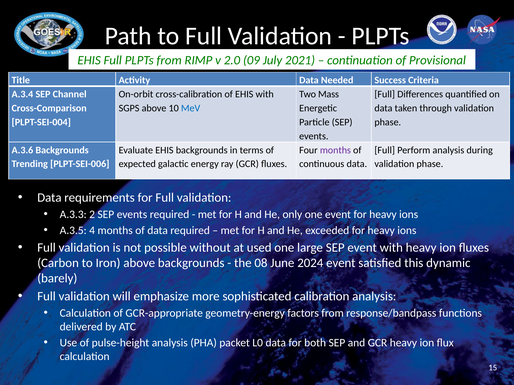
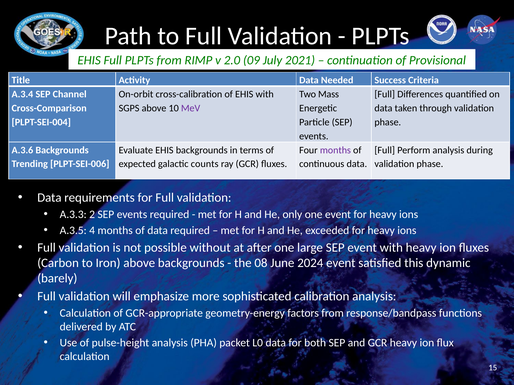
MeV colour: blue -> purple (191, 108)
energy: energy -> counts (205, 164)
used: used -> after (259, 248)
